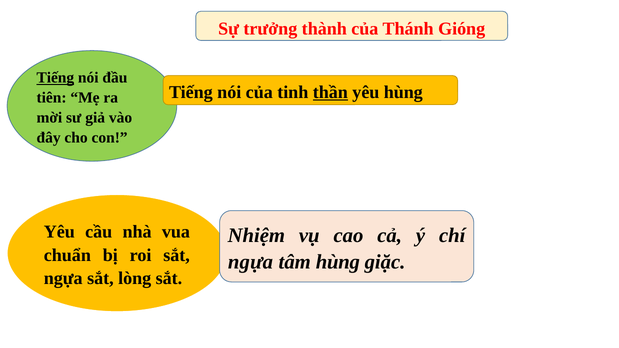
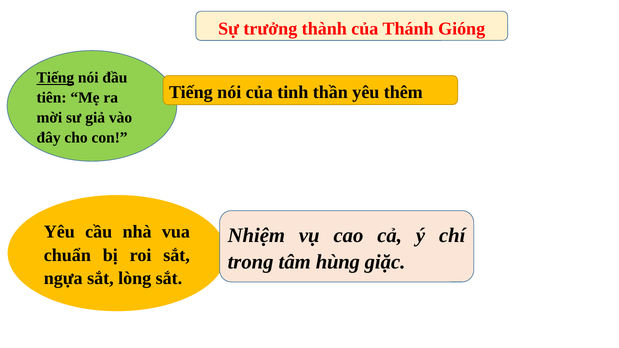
thần underline: present -> none (330, 92)
yêu hùng: hùng -> thêm (403, 92)
ngựa: ngựa -> trong (251, 262)
